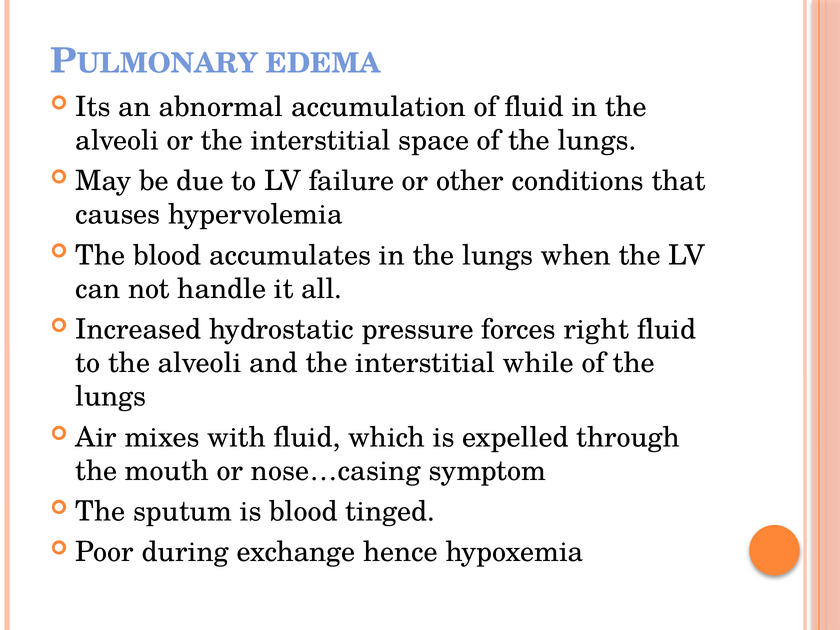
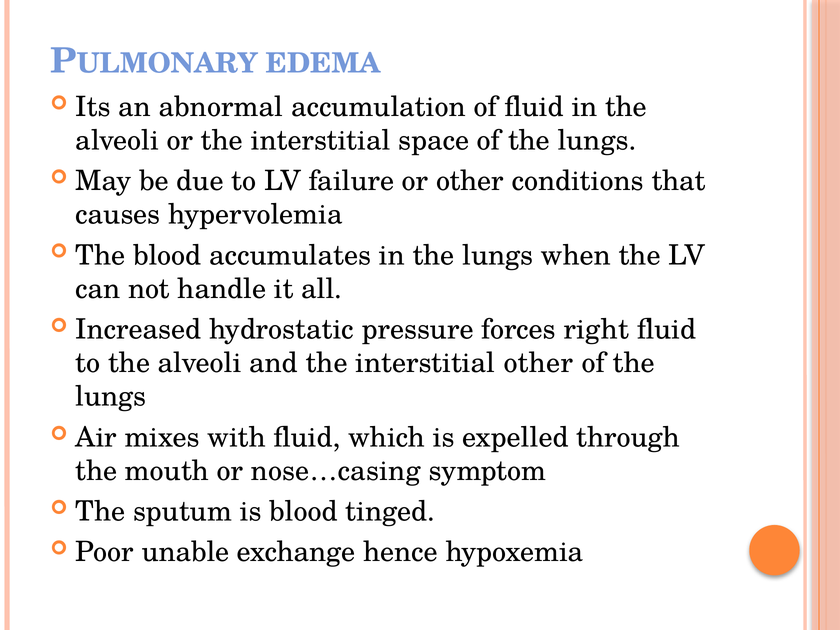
interstitial while: while -> other (538, 363)
during: during -> unable (185, 552)
